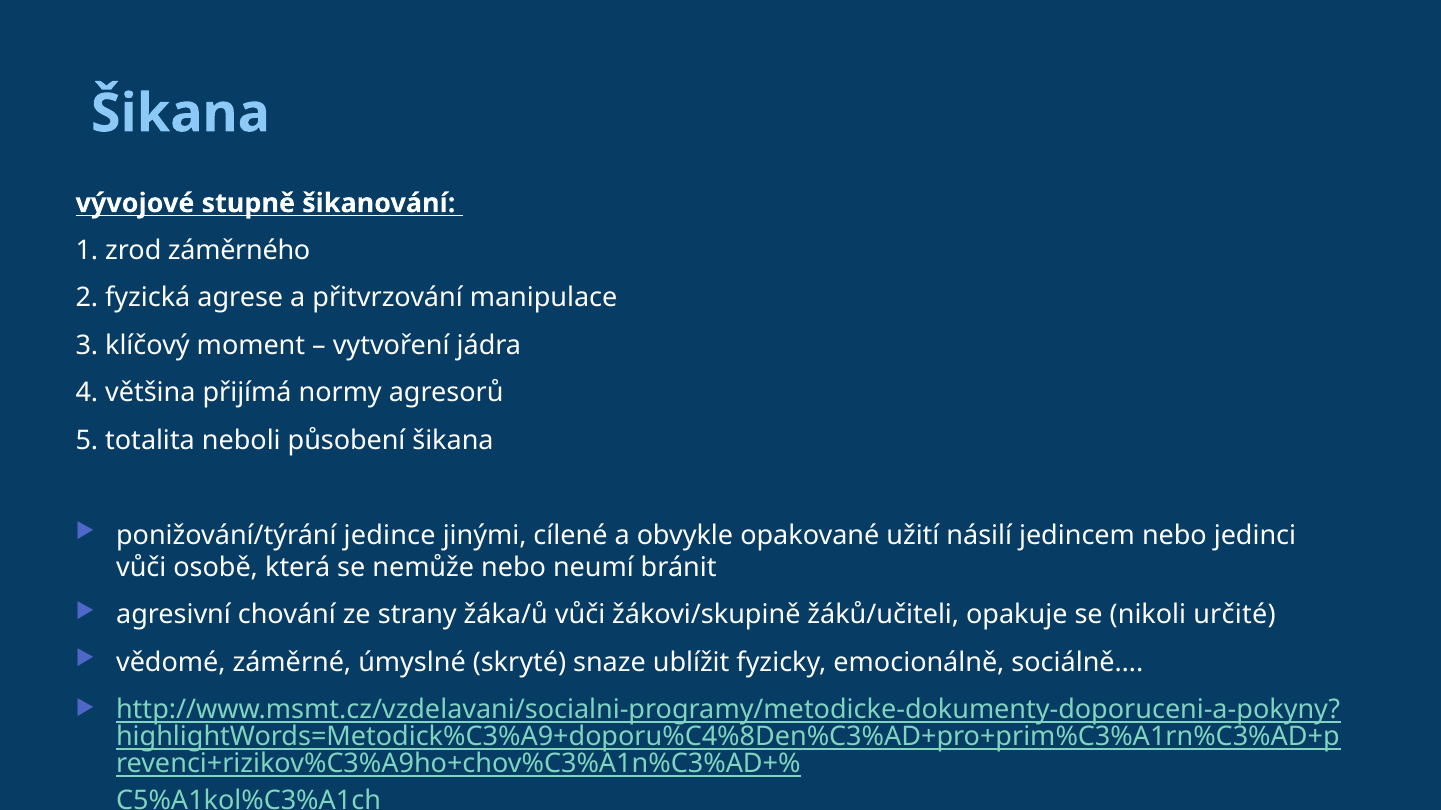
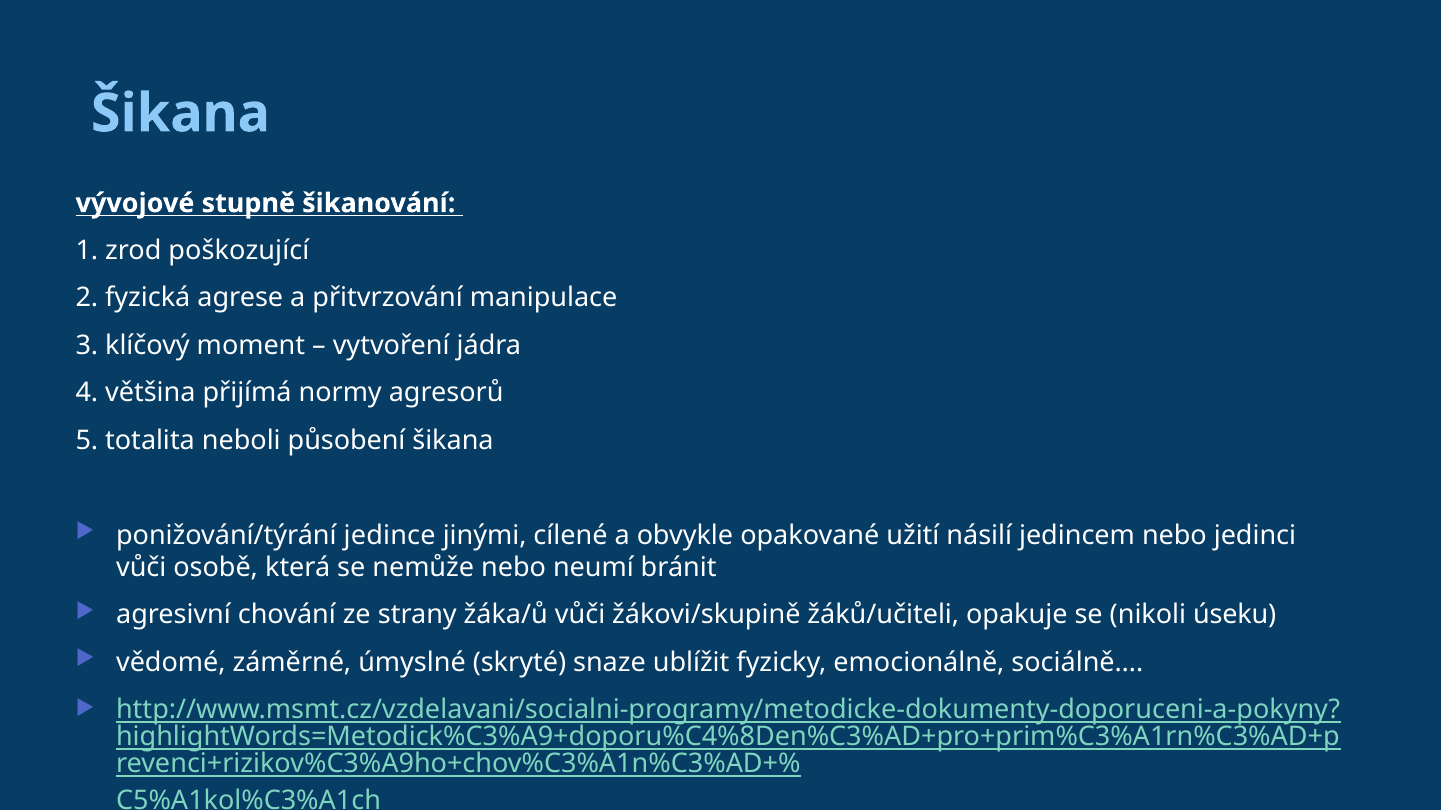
záměrného: záměrného -> poškozující (239, 251)
určité: určité -> úseku (1235, 615)
